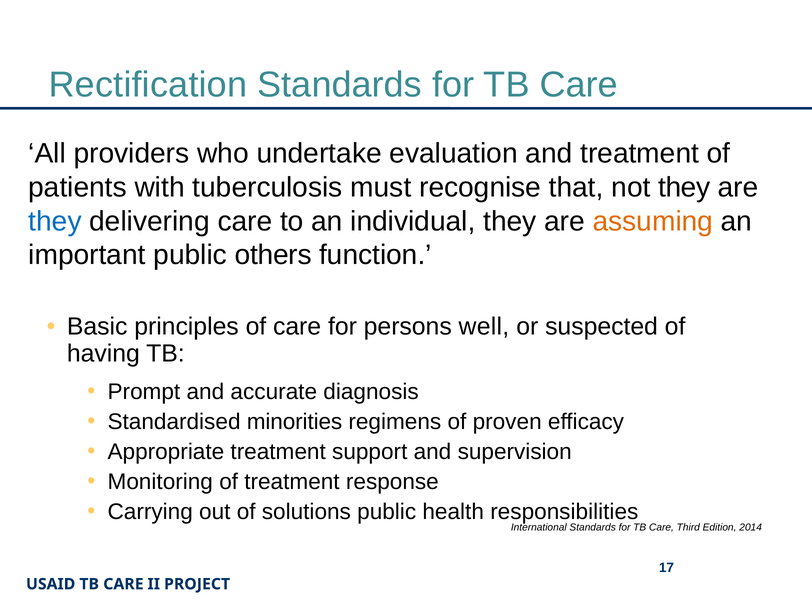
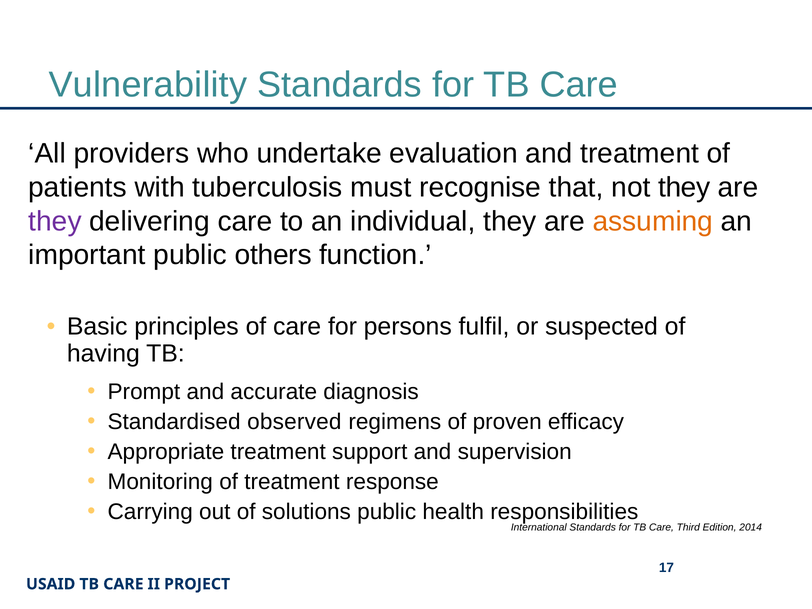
Rectification: Rectification -> Vulnerability (148, 85)
they colour: blue -> purple (55, 221)
well: well -> fulfil (484, 327)
minorities: minorities -> observed (294, 422)
